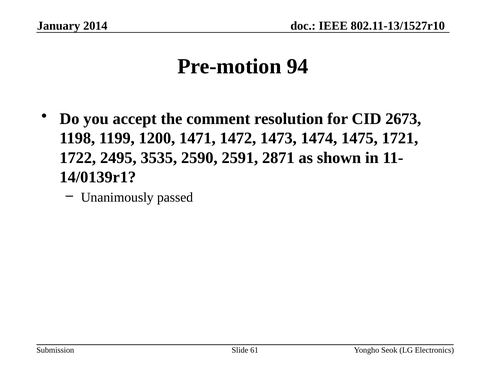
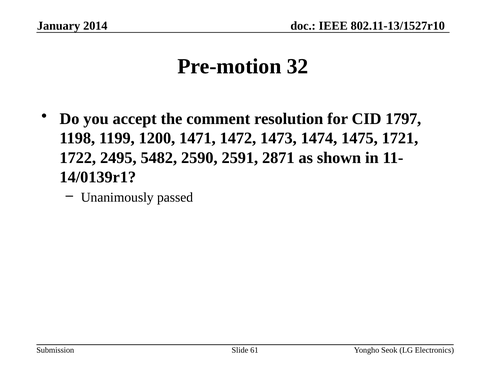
94: 94 -> 32 (298, 66)
2673: 2673 -> 1797 (403, 119)
3535: 3535 -> 5482 (159, 157)
